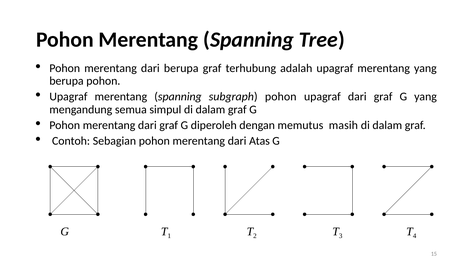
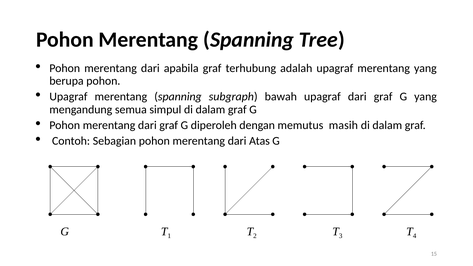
dari berupa: berupa -> apabila (181, 68)
subgraph pohon: pohon -> bawah (281, 97)
